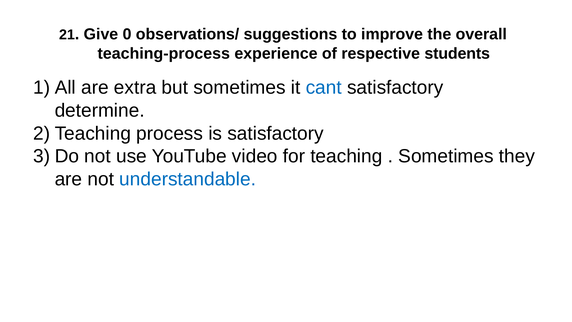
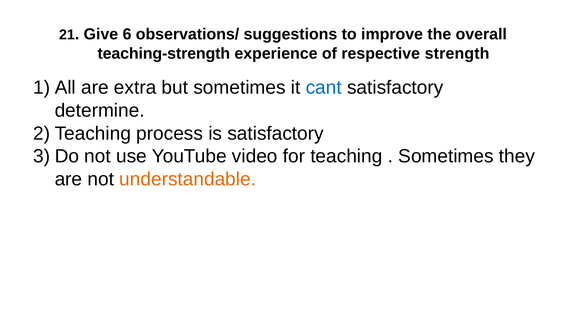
0: 0 -> 6 (127, 34)
teaching-process: teaching-process -> teaching-strength (164, 53)
students: students -> strength (457, 53)
understandable colour: blue -> orange (188, 179)
